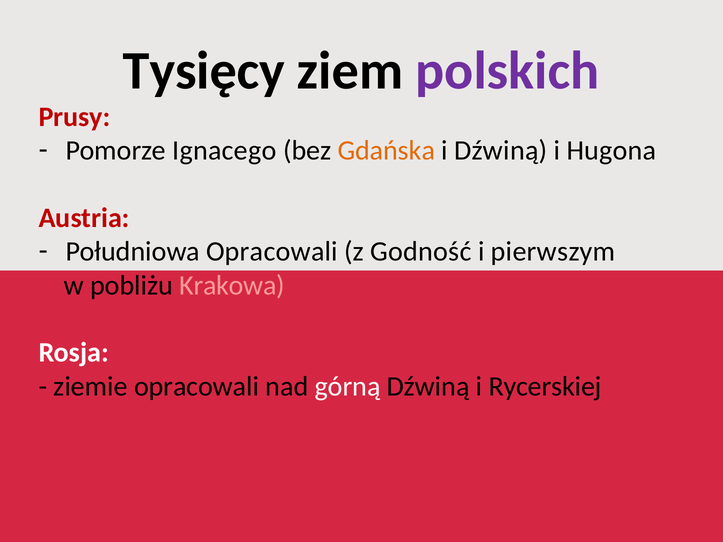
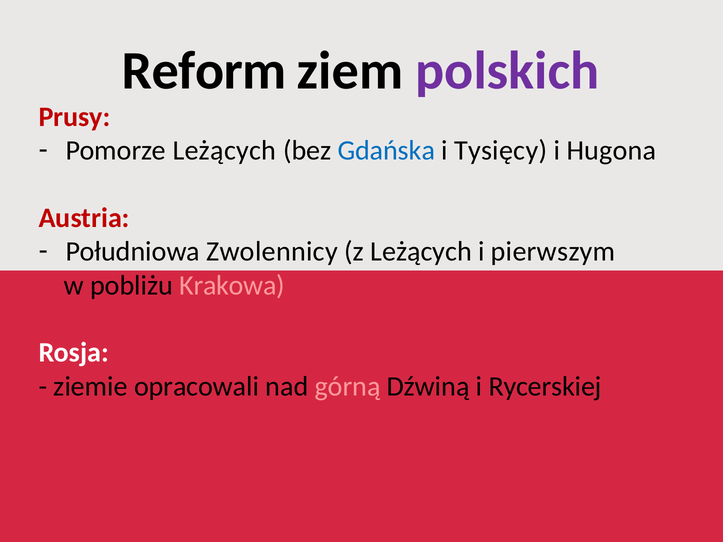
Tysięcy: Tysięcy -> Reform (204, 71)
Pomorze Ignacego: Ignacego -> Leżących (224, 151)
Gdańska colour: orange -> blue (386, 151)
i Dźwiną: Dźwiną -> Tysięcy (501, 151)
Południowa Opracowali: Opracowali -> Zwolennicy (272, 252)
z Godność: Godność -> Leżących (421, 252)
górną colour: white -> pink (348, 386)
